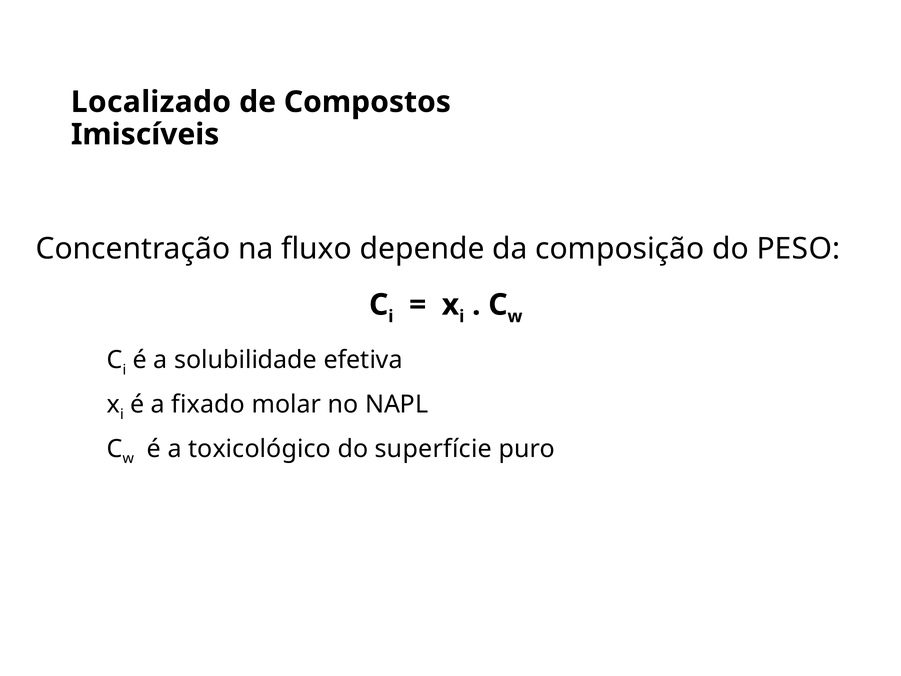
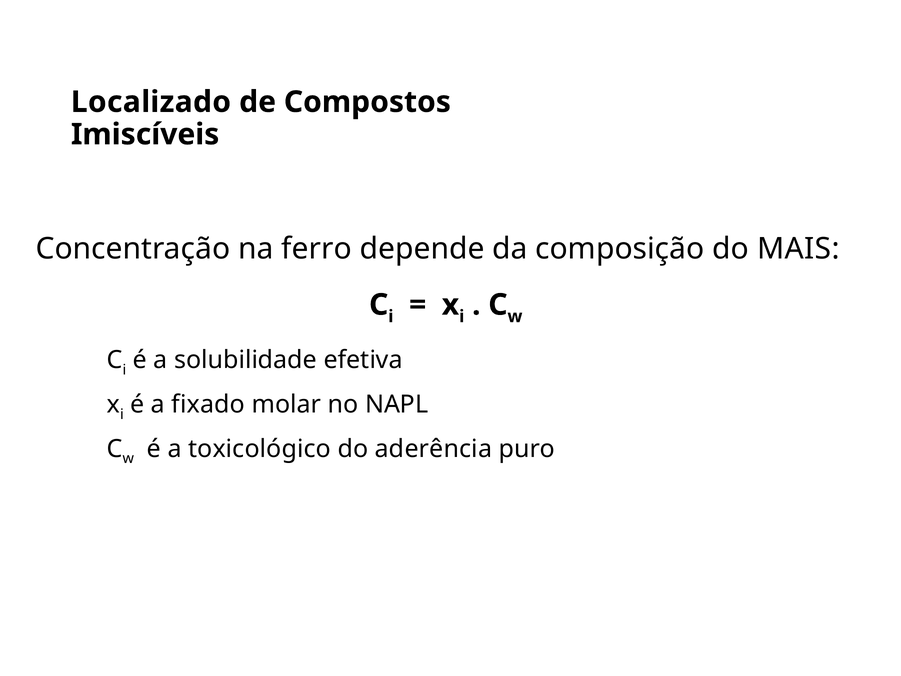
fluxo: fluxo -> ferro (317, 249)
PESO: PESO -> MAIS (798, 249)
superfície: superfície -> aderência (433, 449)
